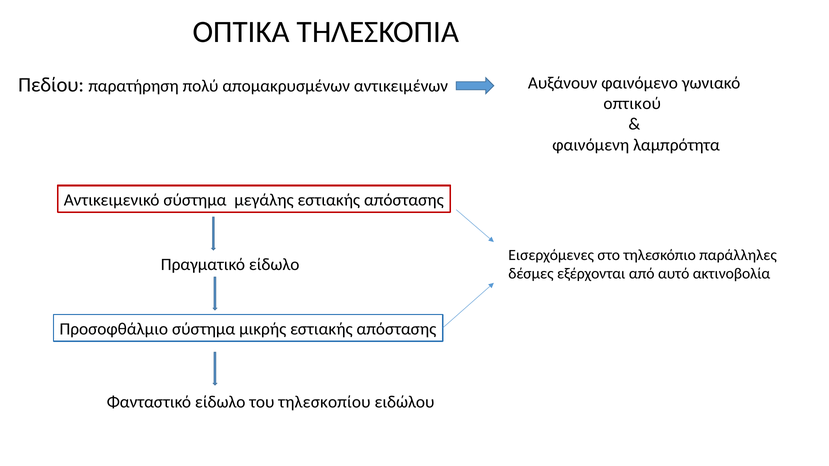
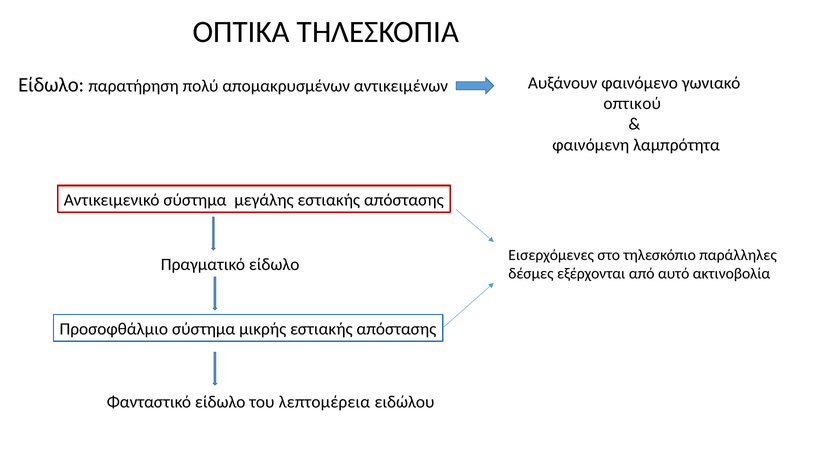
Πεδίου: Πεδίου -> Είδωλο (51, 85)
τηλεσκοπίου: τηλεσκοπίου -> λεπτομέρεια (324, 402)
